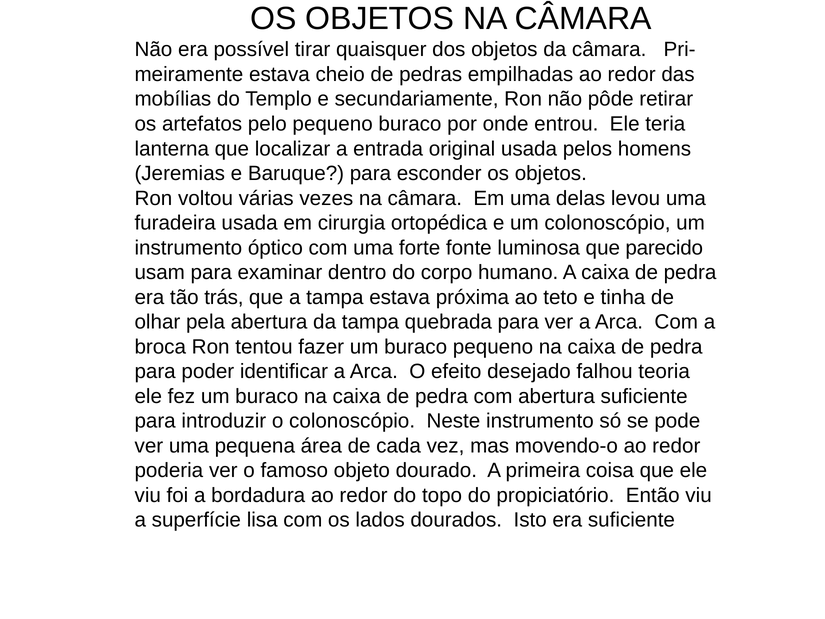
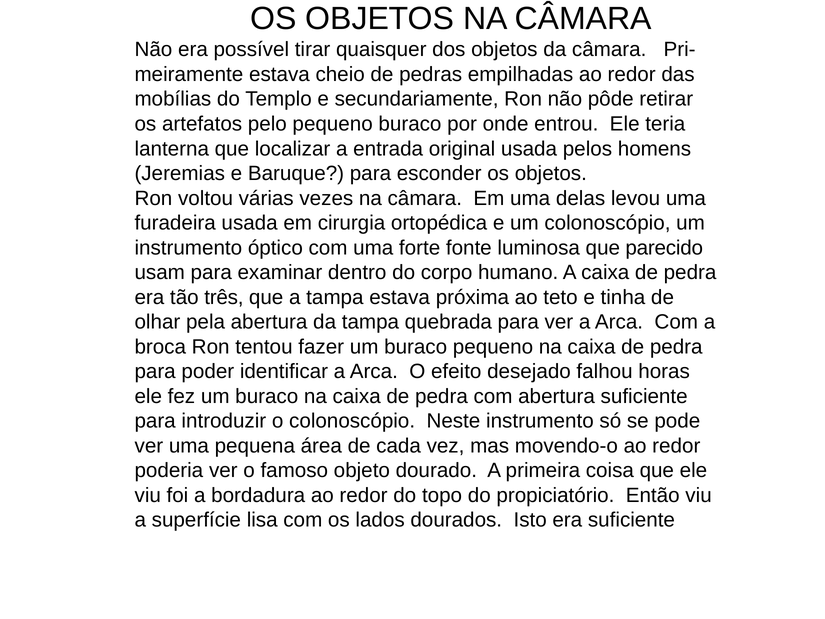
trás: trás -> três (224, 297)
teoria: teoria -> horas (664, 371)
